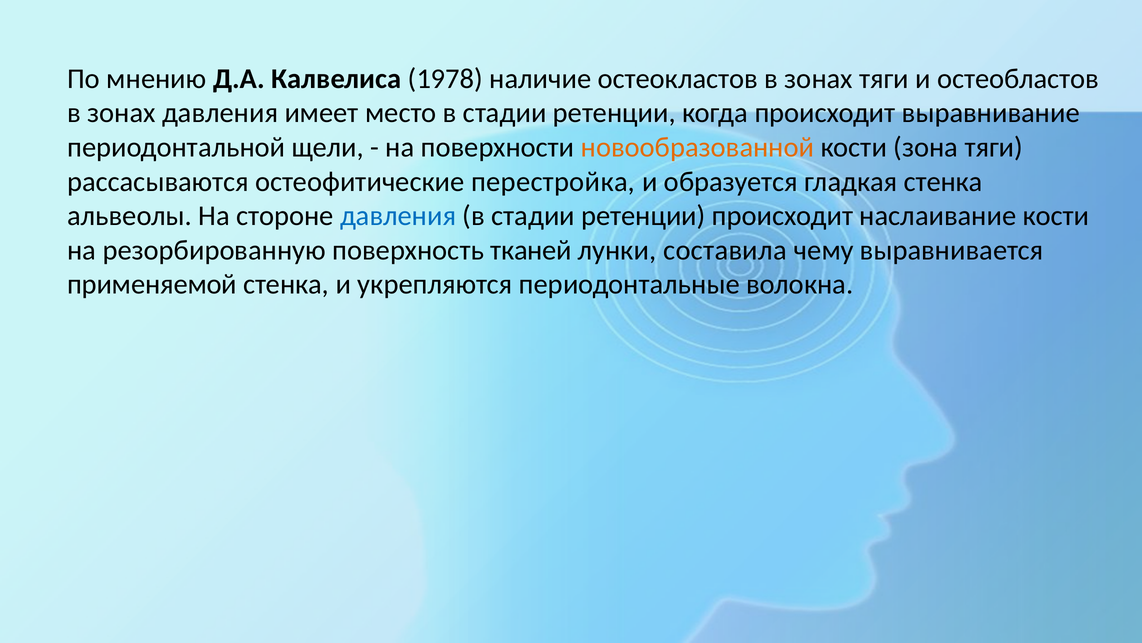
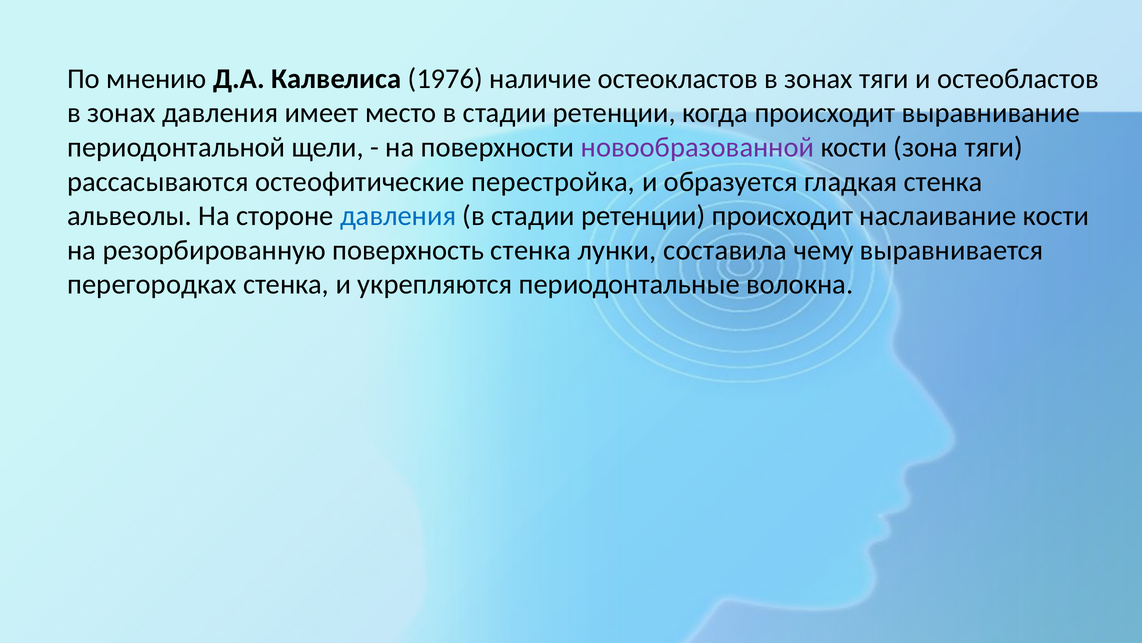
1978: 1978 -> 1976 (445, 79)
новообразованной colour: orange -> purple (697, 147)
поверхность тканей: тканей -> стенка (531, 250)
применяемой: применяемой -> перегородках (152, 284)
